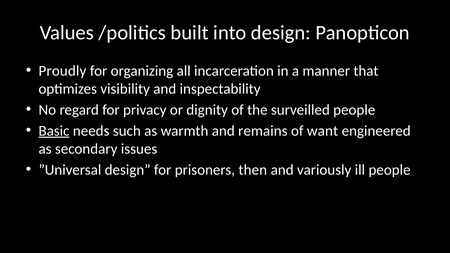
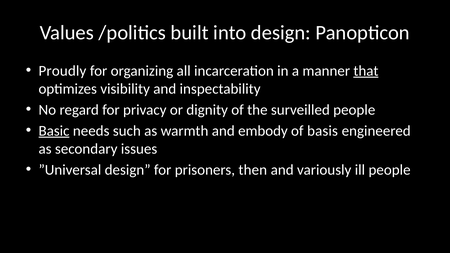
that underline: none -> present (366, 71)
remains: remains -> embody (263, 131)
want: want -> basis (322, 131)
